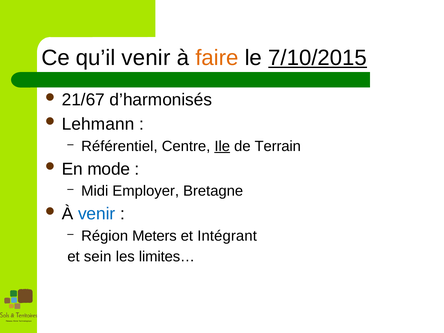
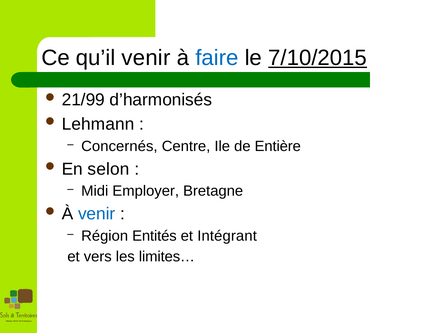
faire colour: orange -> blue (217, 58)
21/67: 21/67 -> 21/99 (83, 100)
Référentiel: Référentiel -> Concernés (119, 146)
Ile underline: present -> none (222, 146)
Terrain: Terrain -> Entière (278, 146)
mode: mode -> selon (109, 169)
Meters: Meters -> Entités (154, 236)
sein: sein -> vers (98, 257)
